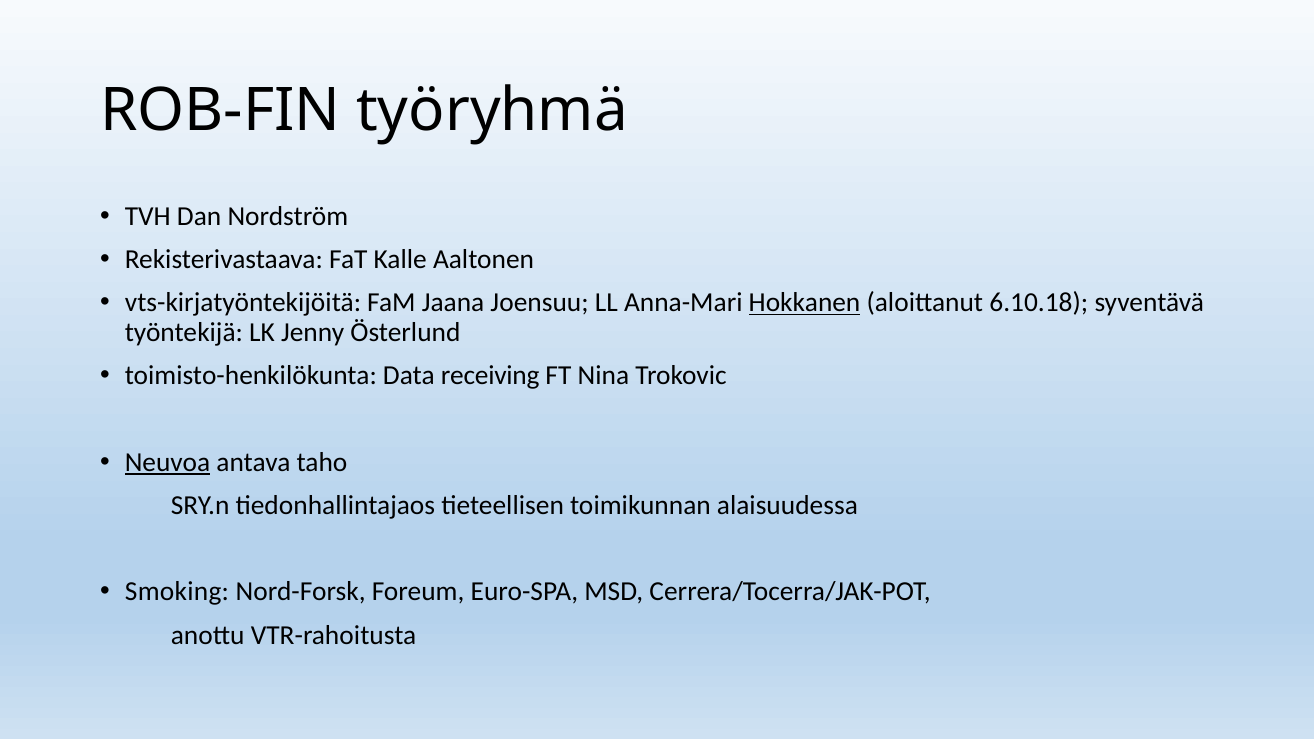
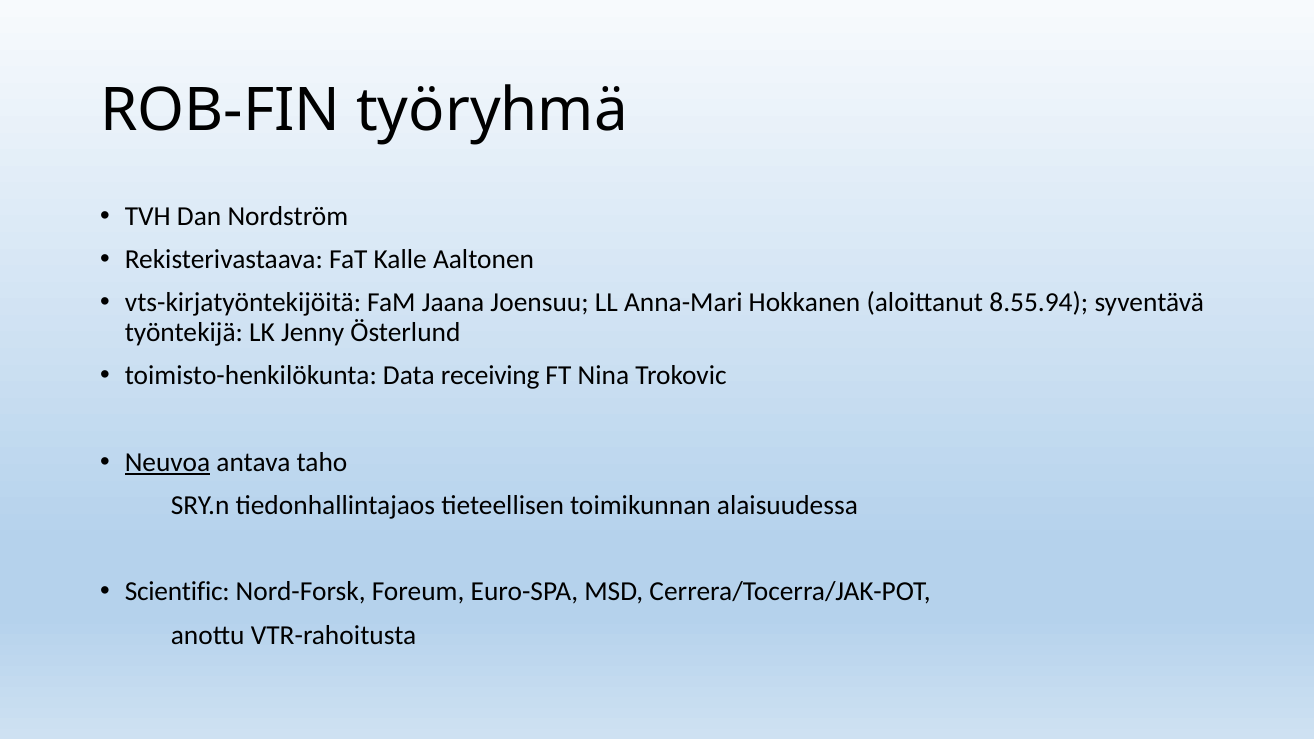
Hokkanen underline: present -> none (805, 303)
6.10.18: 6.10.18 -> 8.55.94 (1039, 303)
Smoking: Smoking -> Scientific (177, 592)
